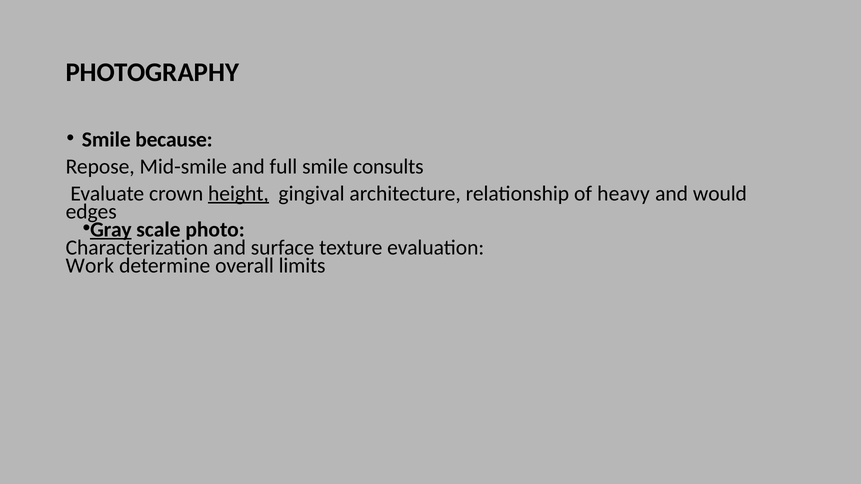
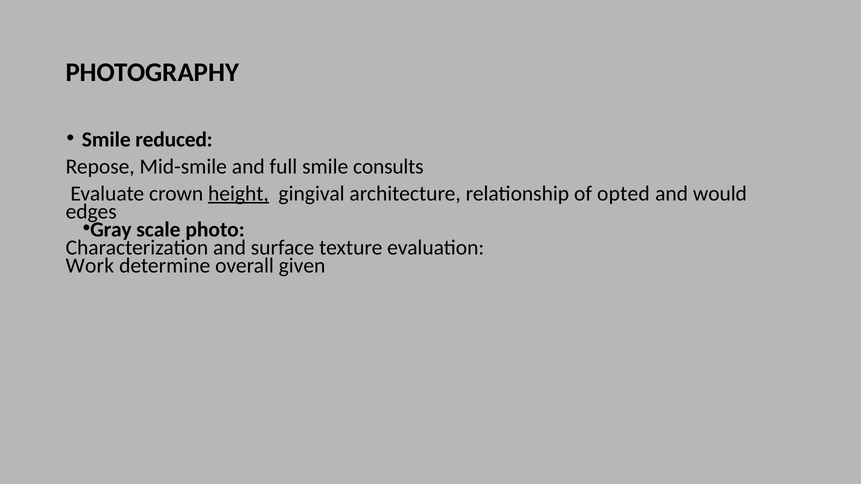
because: because -> reduced (174, 140)
heavy: heavy -> opted (623, 194)
Gray underline: present -> none (111, 230)
limits: limits -> given (302, 266)
